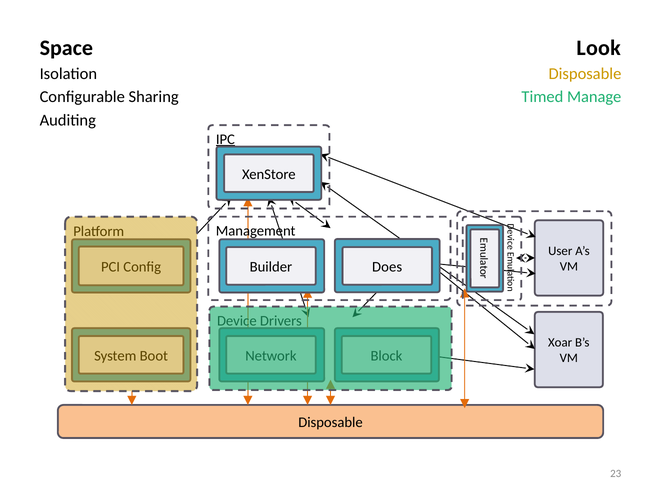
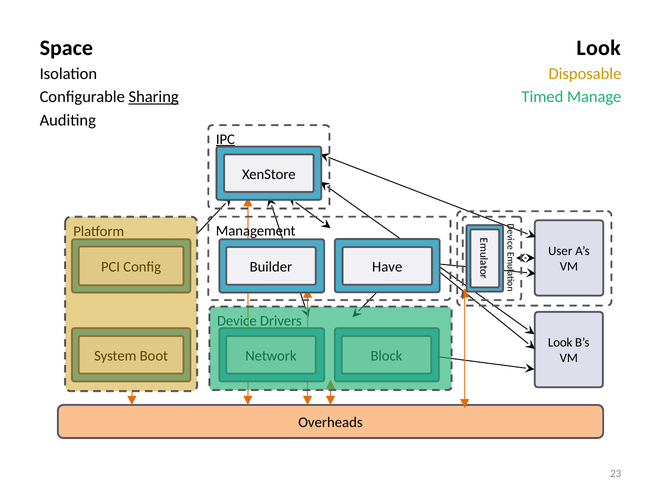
Sharing underline: none -> present (154, 97)
Does: Does -> Have (387, 267)
Xoar: Xoar -> Look (560, 343)
Disposable: Disposable -> Overheads (330, 422)
